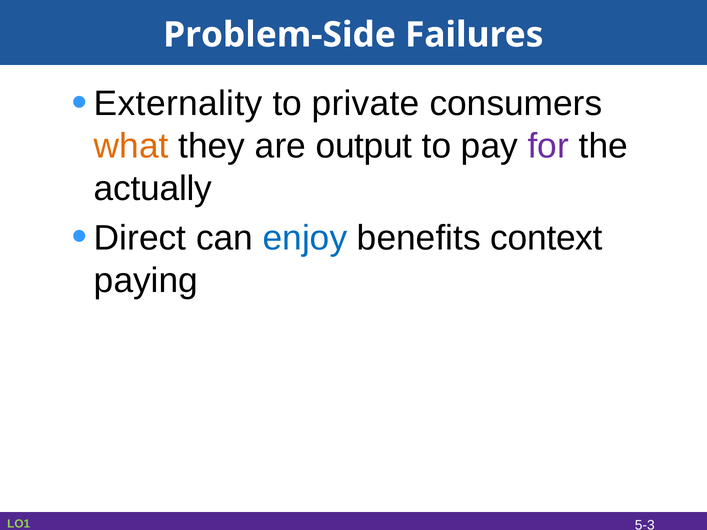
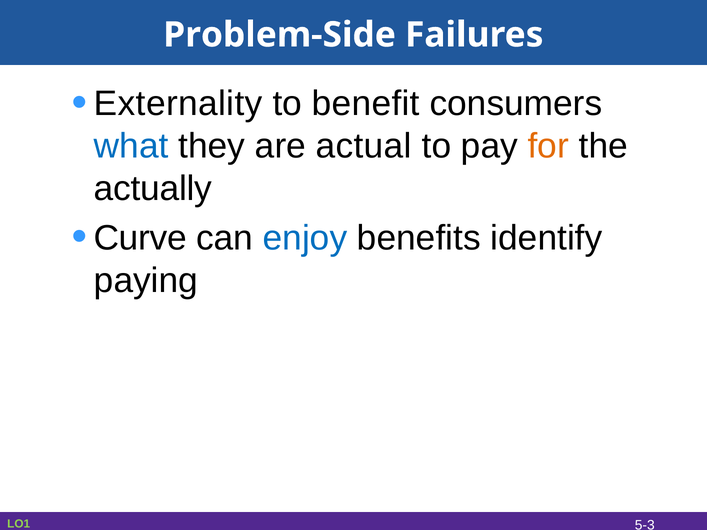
private: private -> benefit (366, 104)
what colour: orange -> blue (131, 146)
output: output -> actual (364, 146)
for colour: purple -> orange (548, 146)
Direct: Direct -> Curve (140, 238)
context: context -> identify (546, 238)
